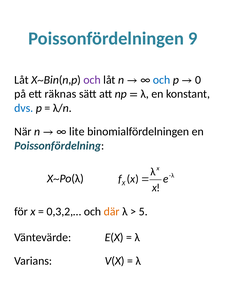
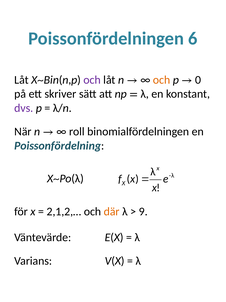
9: 9 -> 6 (193, 38)
och colour: blue -> orange (162, 80)
räknas: räknas -> skriver (60, 94)
dvs colour: blue -> purple (24, 108)
lite: lite -> roll (77, 131)
0,3,2,…: 0,3,2,… -> 2,1,2,… (64, 211)
5: 5 -> 9 (143, 211)
